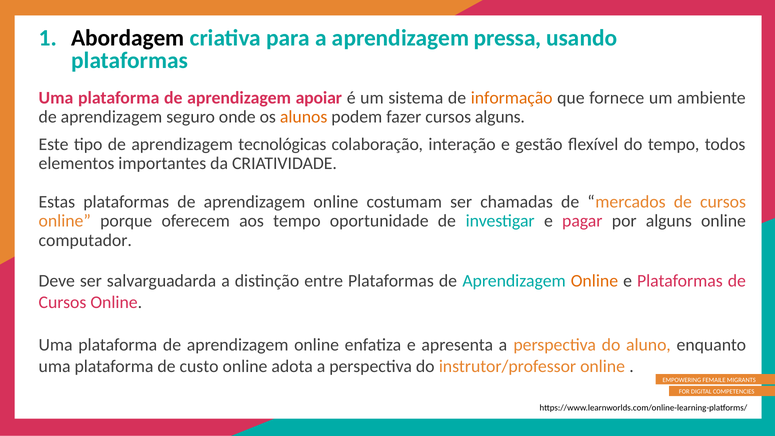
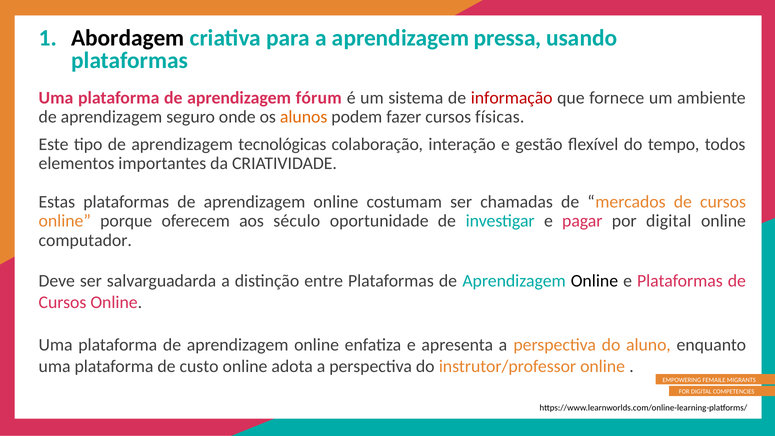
apoiar: apoiar -> fórum (319, 98)
informação colour: orange -> red (512, 98)
cursos alguns: alguns -> físicas (500, 117)
aos tempo: tempo -> século (297, 221)
por alguns: alguns -> digital (669, 221)
Online colour: orange -> black (594, 281)
